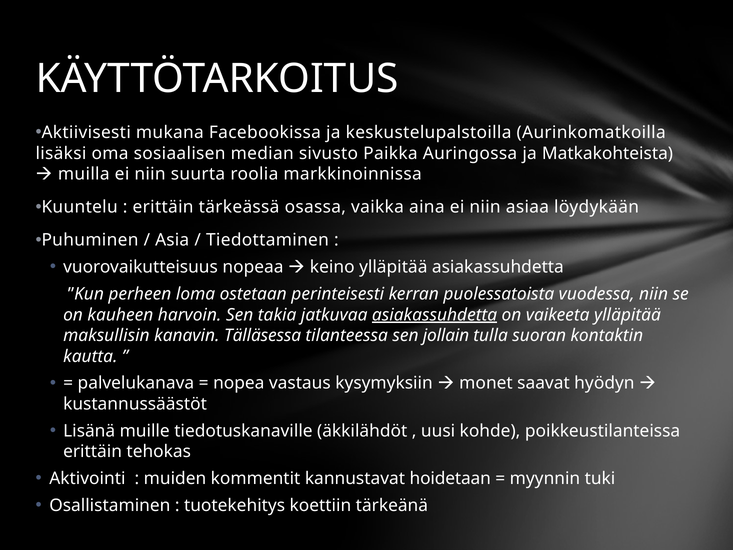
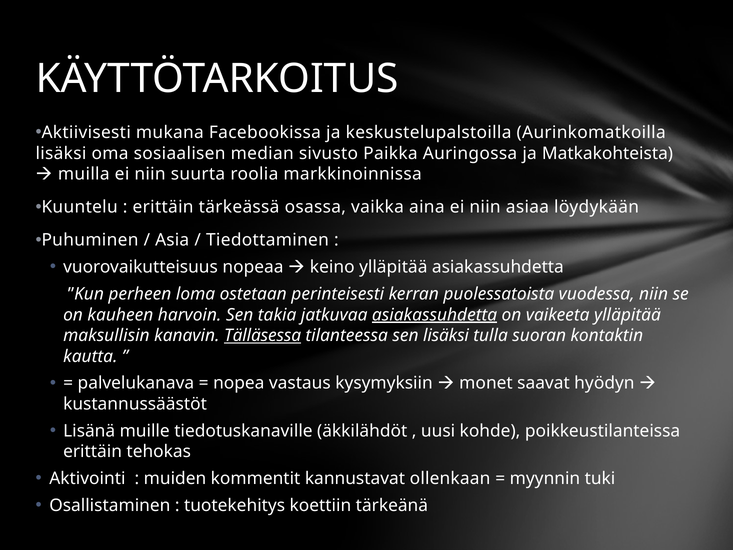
Tälläsessa underline: none -> present (263, 335)
sen jollain: jollain -> lisäksi (446, 335)
hoidetaan: hoidetaan -> ollenkaan (450, 478)
